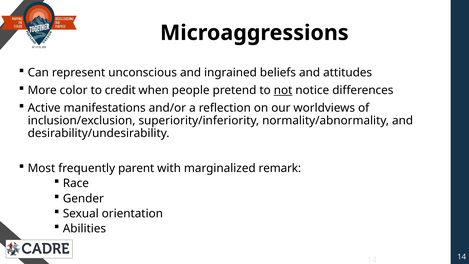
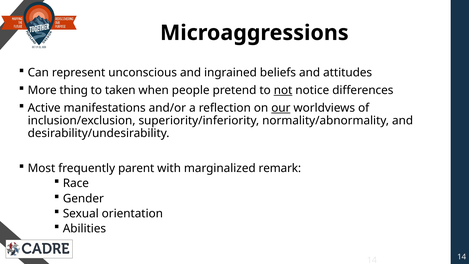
color: color -> thing (74, 90)
credit: credit -> taken (120, 90)
our underline: none -> present (281, 108)
